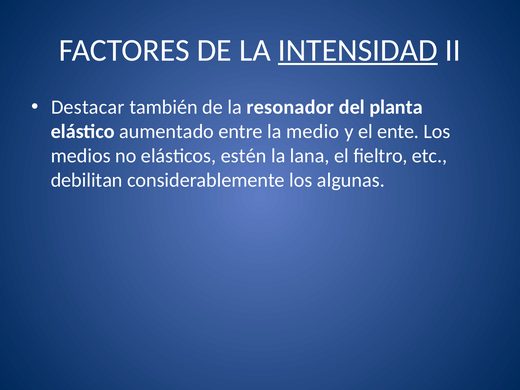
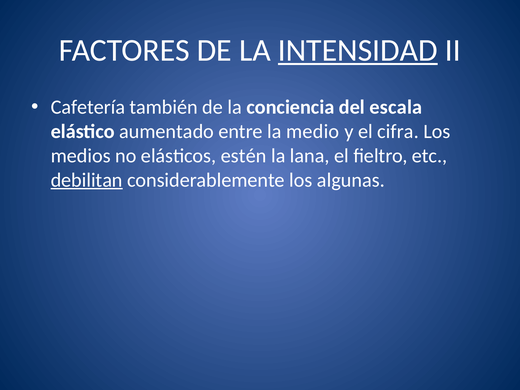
Destacar: Destacar -> Cafetería (88, 107)
resonador: resonador -> conciencia (290, 107)
planta: planta -> escala (396, 107)
ente: ente -> cifra (398, 131)
debilitan underline: none -> present (87, 180)
